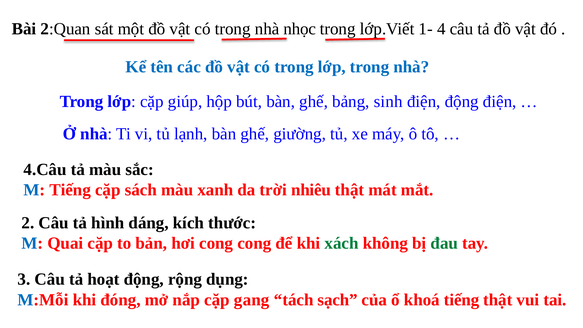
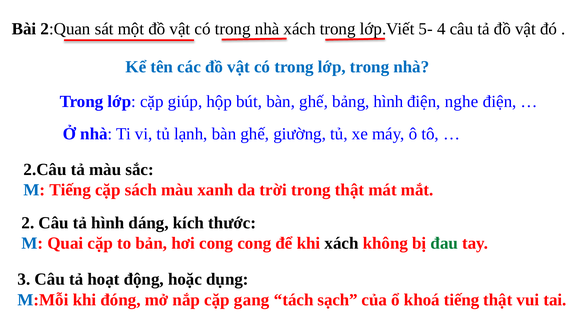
nhọc: nhọc -> xách (300, 29)
1-: 1- -> 5- (426, 29)
bảng sinh: sinh -> hình (388, 102)
điện động: động -> nghe (462, 102)
4.Câu: 4.Câu -> 2.Câu (45, 170)
trời nhiêu: nhiêu -> trong (311, 190)
xách colour: green -> black (342, 243)
rộng: rộng -> hoặc (185, 279)
